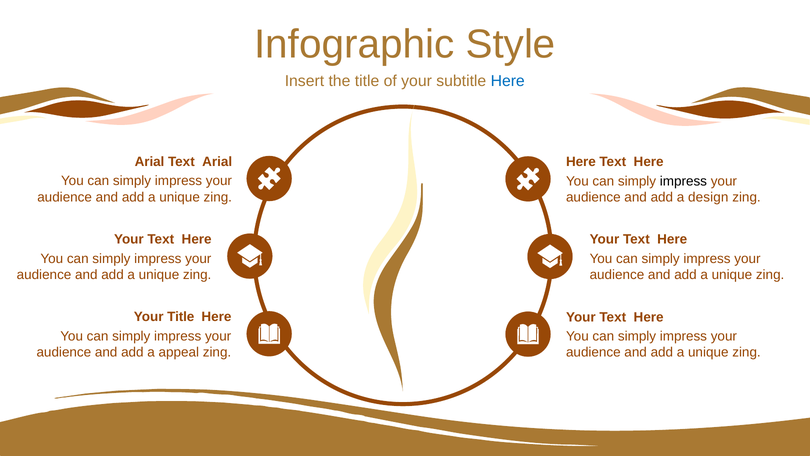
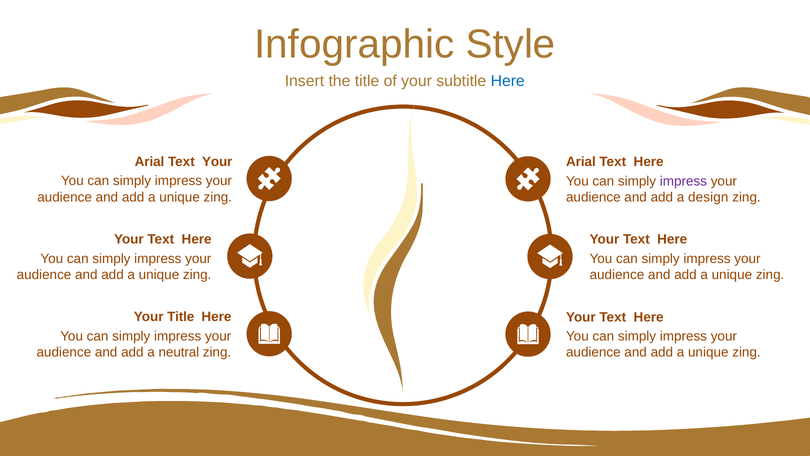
Text Arial: Arial -> Your (217, 162)
Here: Here -> Arial (581, 162)
impress colour: black -> purple (683, 181)
appeal: appeal -> neutral (179, 352)
